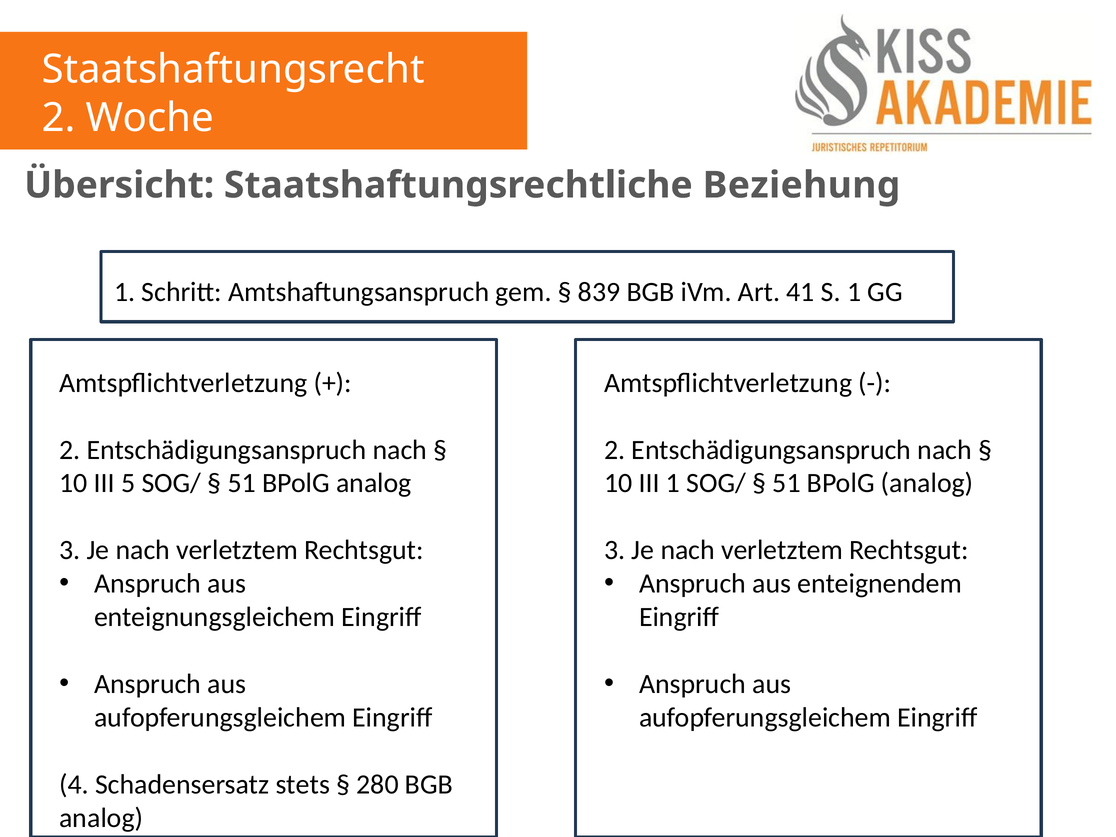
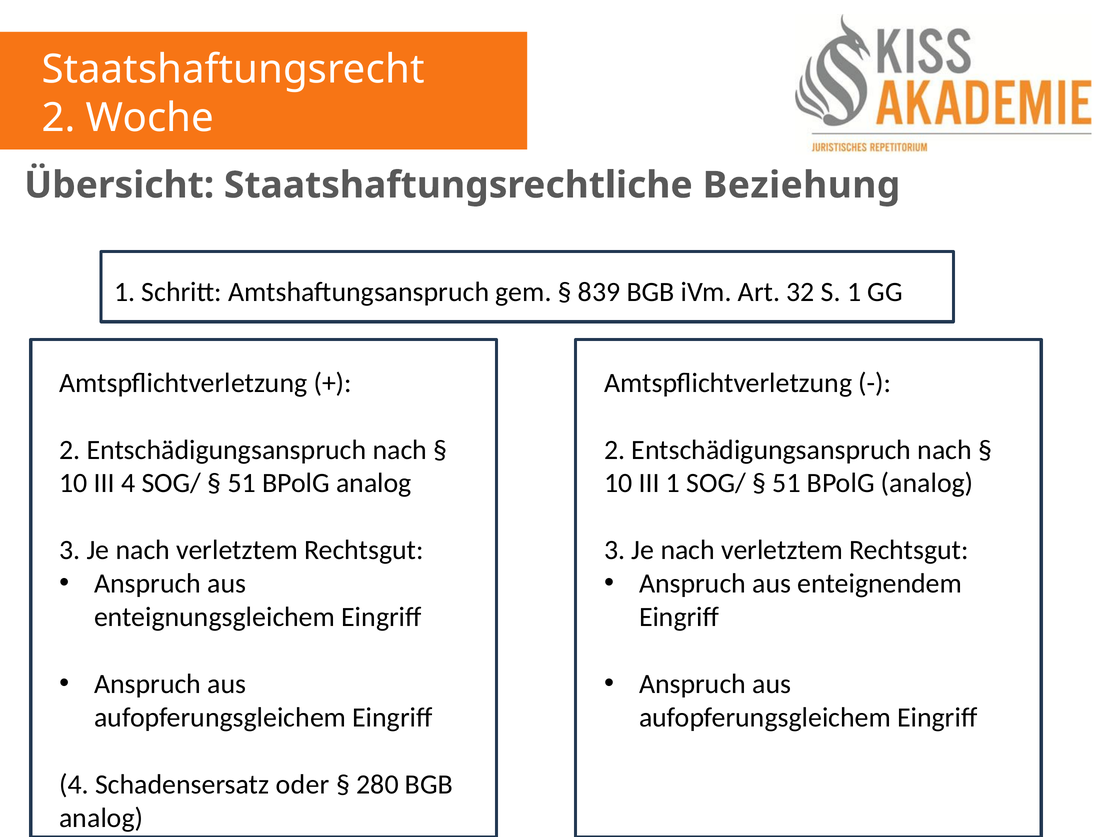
41: 41 -> 32 (800, 292)
III 5: 5 -> 4 (128, 483)
stets: stets -> oder (303, 785)
